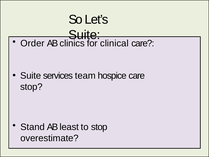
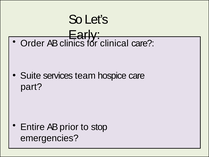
Suite: Suite -> Early (84, 35)
stop: stop -> part (31, 87)
Stand: Stand -> Entire (33, 127)
least: least -> prior (69, 127)
overestimate: overestimate -> emergencies (49, 138)
